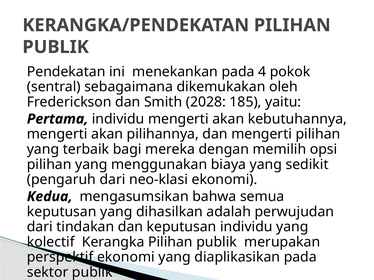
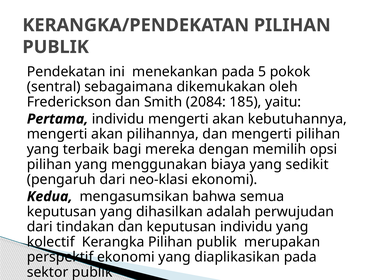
4: 4 -> 5 (262, 72)
2028: 2028 -> 2084 (206, 102)
